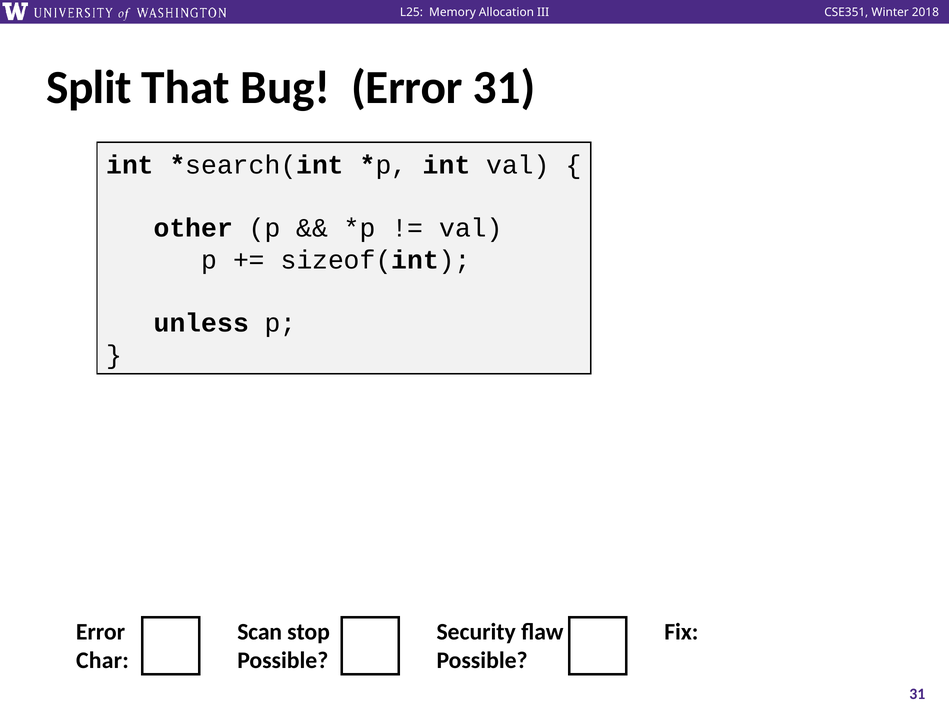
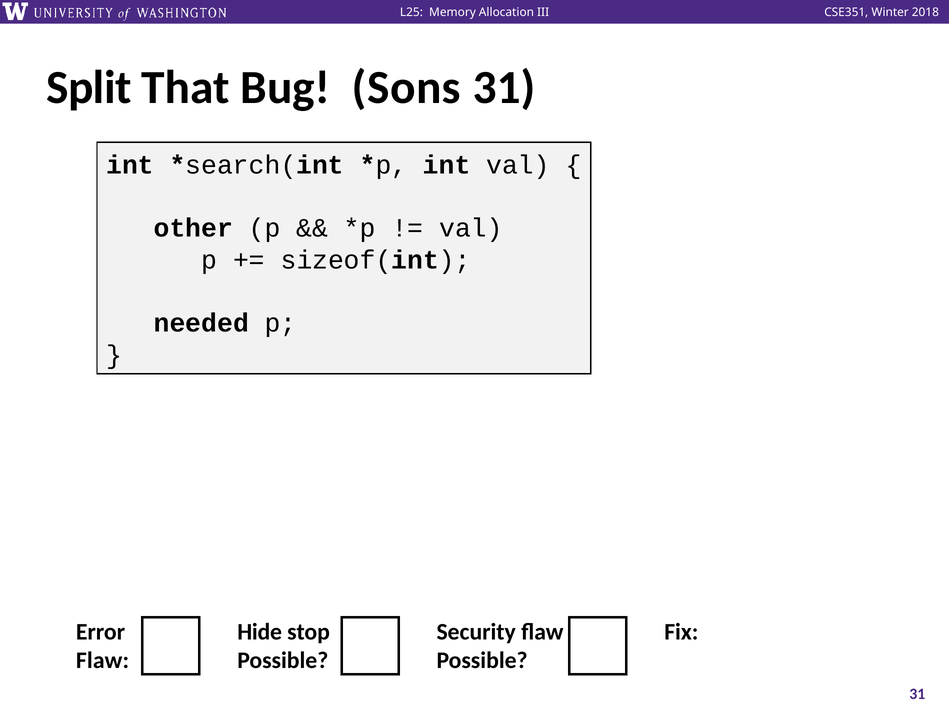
Bug Error: Error -> Sons (406, 87)
unless: unless -> needed (201, 323)
Scan: Scan -> Hide (260, 632)
Char: Char -> Flaw (102, 660)
